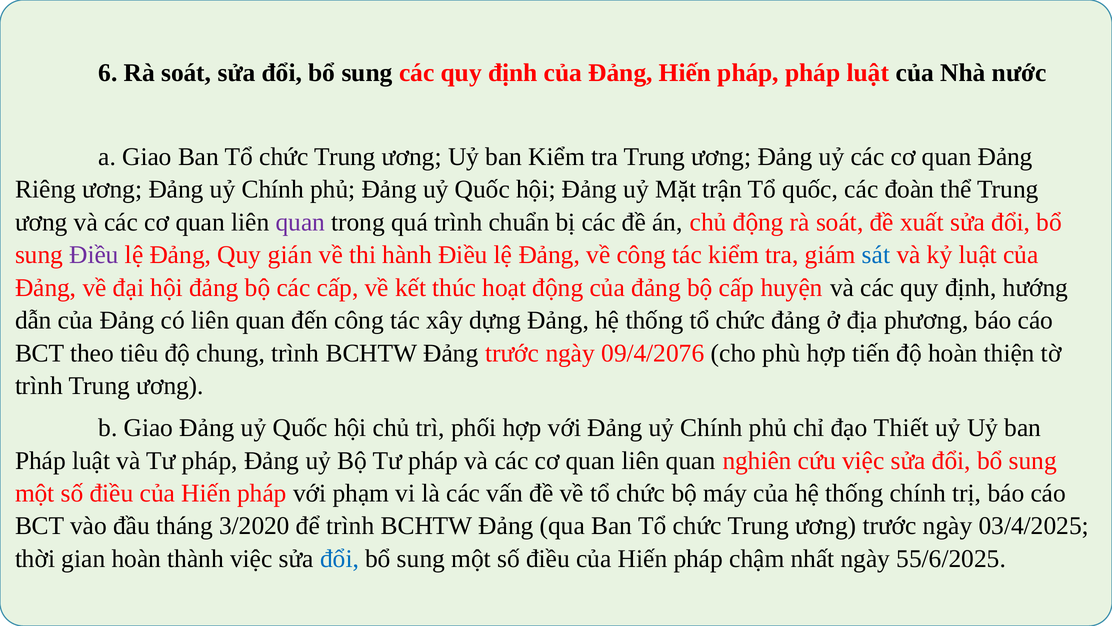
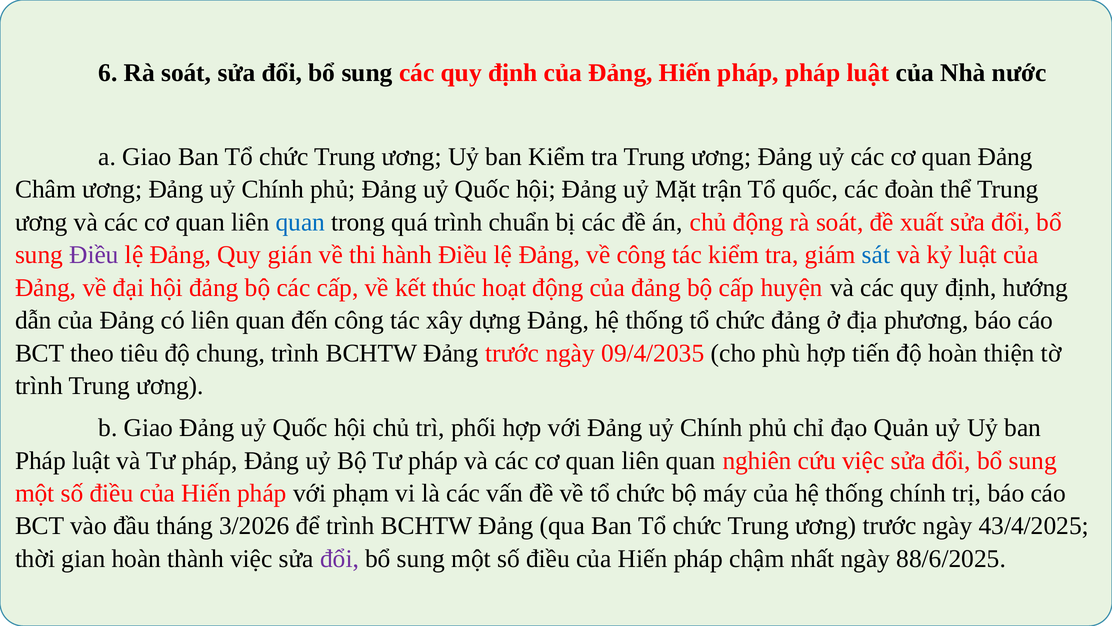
Riêng: Riêng -> Châm (46, 189)
quan colour: purple -> blue (300, 222)
09/4/2076: 09/4/2076 -> 09/4/2035 (653, 353)
Thiết: Thiết -> Quản (901, 428)
3/2020: 3/2020 -> 3/2026 (254, 526)
03/4/2025: 03/4/2025 -> 43/4/2025 (1034, 526)
đổi colour: blue -> purple (340, 558)
55/6/2025: 55/6/2025 -> 88/6/2025 (951, 558)
